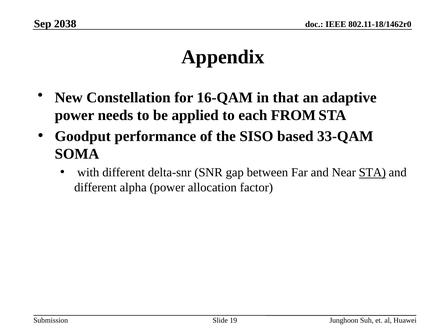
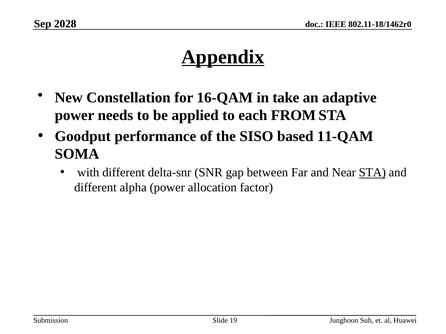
2038: 2038 -> 2028 (65, 24)
Appendix underline: none -> present (223, 57)
that: that -> take (286, 98)
33-QAM: 33-QAM -> 11-QAM (345, 136)
